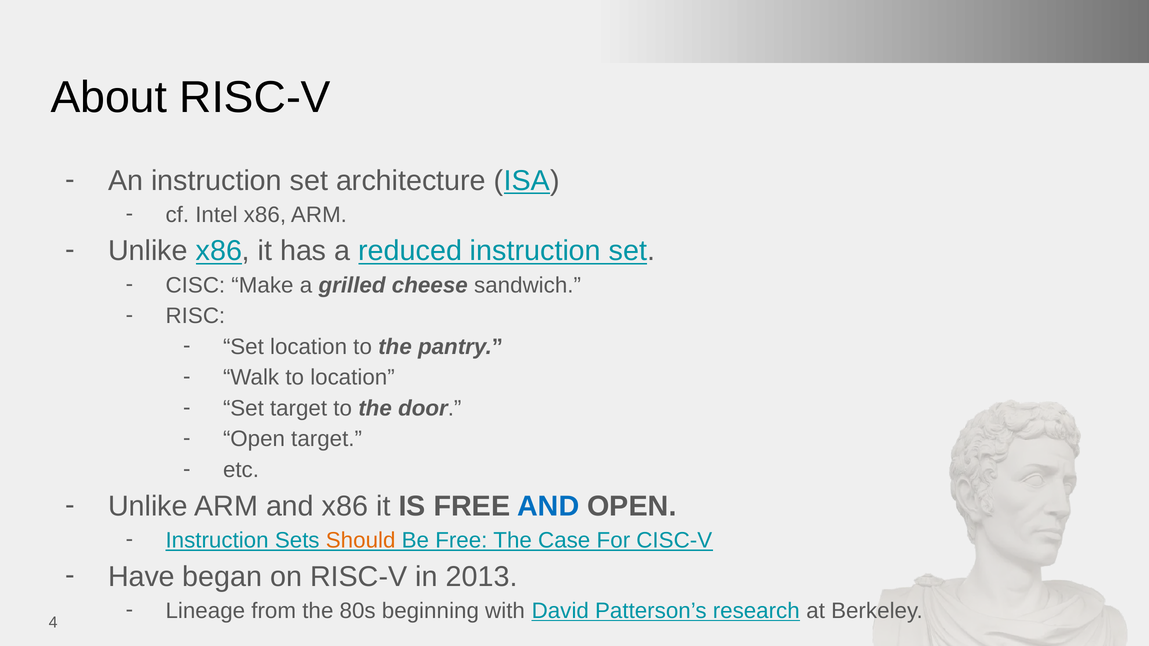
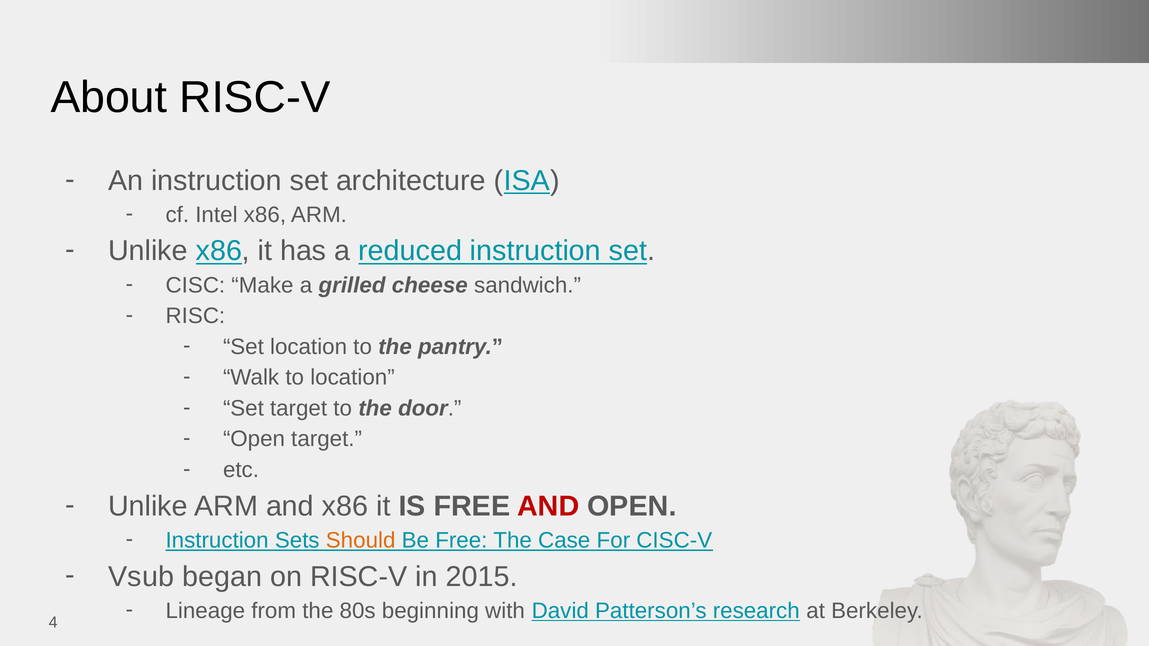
AND colour: blue -> red (548, 506)
Have: Have -> Vsub (141, 577)
2013: 2013 -> 2015 (482, 577)
